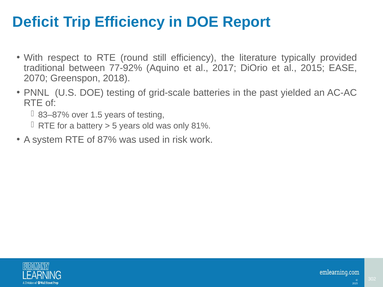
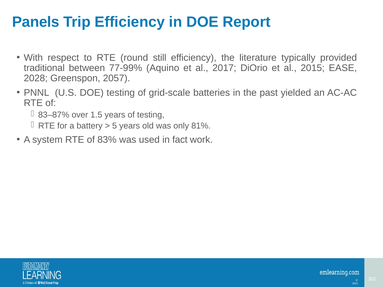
Deficit: Deficit -> Panels (36, 22)
77-92%: 77-92% -> 77-99% (126, 68)
2070: 2070 -> 2028 (36, 78)
2018: 2018 -> 2057 (117, 78)
87%: 87% -> 83% (107, 140)
risk: risk -> fact (180, 140)
